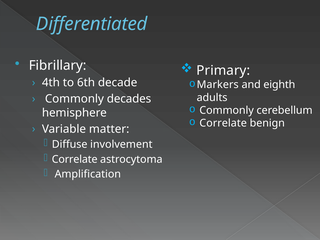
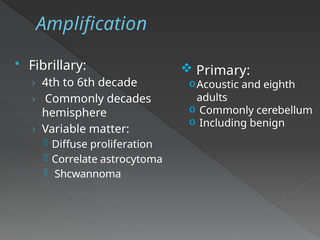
Differentiated: Differentiated -> Amplification (92, 24)
Markers: Markers -> Acoustic (218, 85)
Correlate: Correlate -> Including (223, 123)
involvement: involvement -> proliferation (121, 144)
Amplification: Amplification -> Shcwannoma (88, 174)
